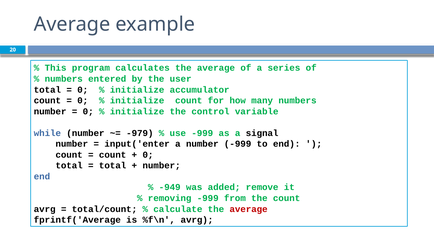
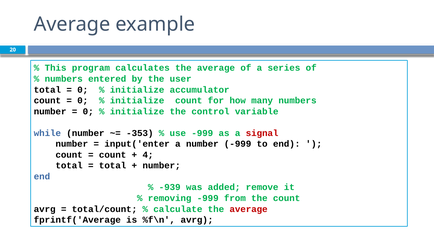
-979: -979 -> -353 (140, 133)
signal colour: black -> red (262, 133)
0: 0 -> 4 (148, 155)
-949: -949 -> -939 (170, 187)
